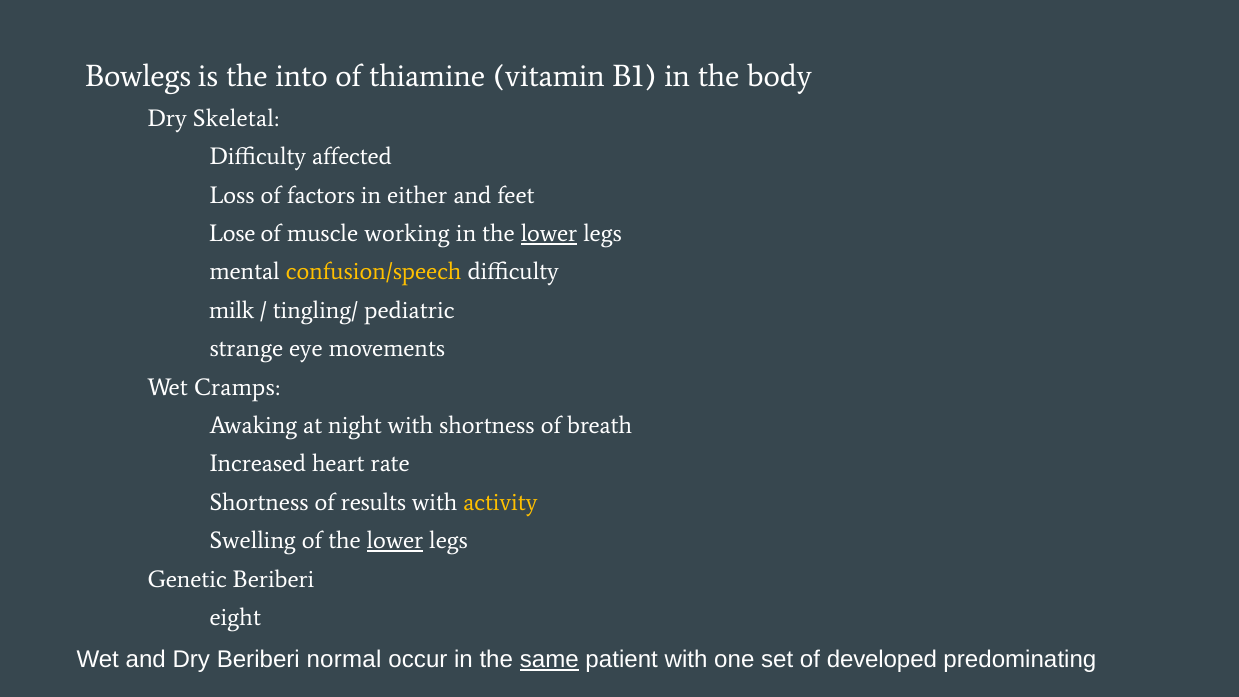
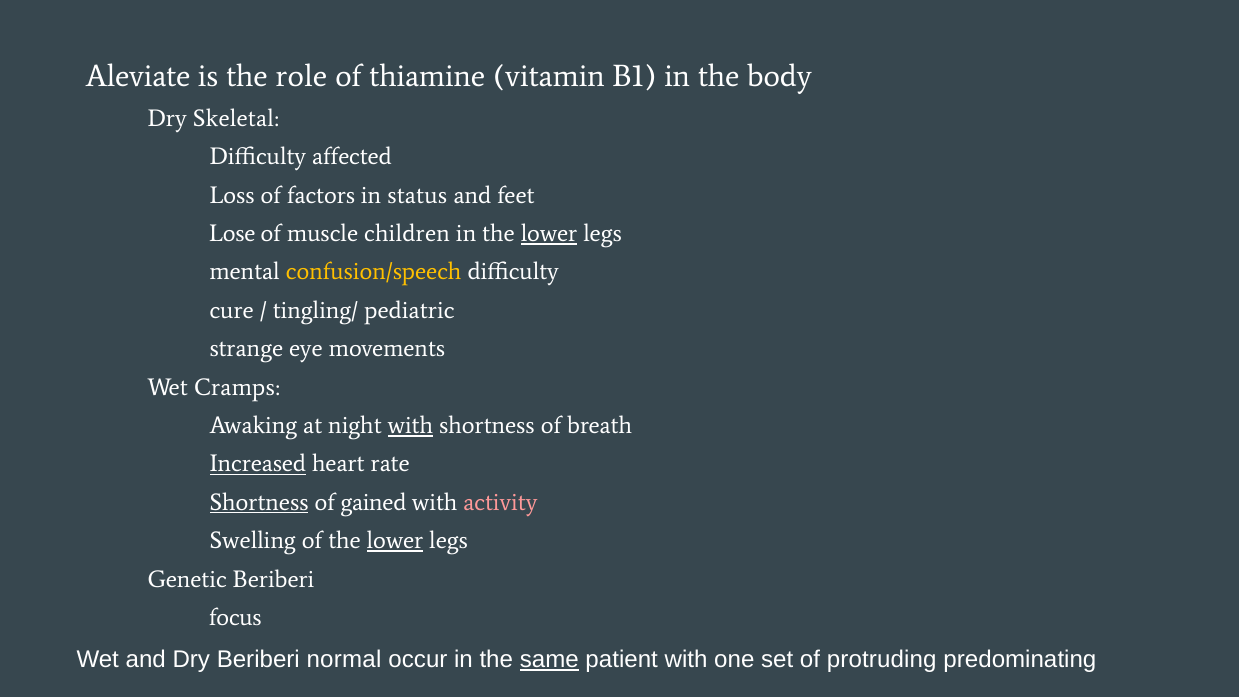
Bowlegs: Bowlegs -> Aleviate (138, 76)
into: into -> role (301, 76)
either: either -> status (417, 195)
working: working -> children (407, 234)
milk: milk -> cure (232, 310)
with underline: none -> present (410, 426)
Increased underline: none -> present (258, 464)
Shortness underline: none -> present (259, 502)
results: results -> gained (373, 502)
activity colour: yellow -> pink (500, 502)
eight: eight -> focus (235, 617)
developed: developed -> protruding (882, 660)
